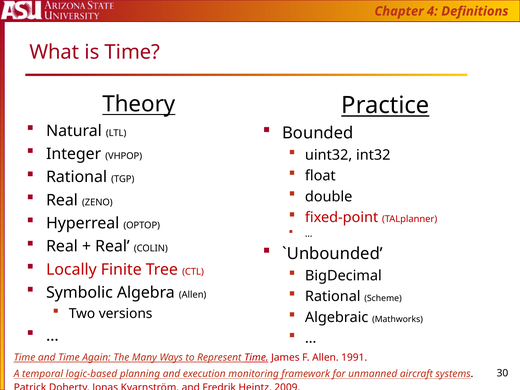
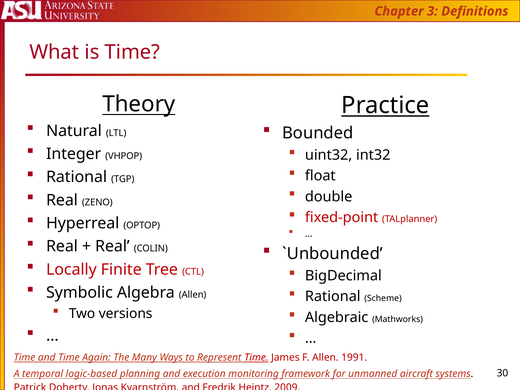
4: 4 -> 3 (432, 11)
